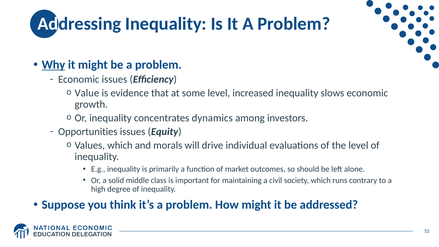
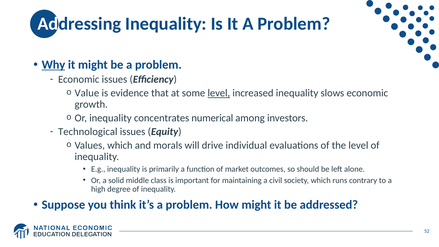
level underline: none -> present (219, 93)
dynamics: dynamics -> numerical (212, 118)
Opportunities: Opportunities -> Technological (88, 132)
